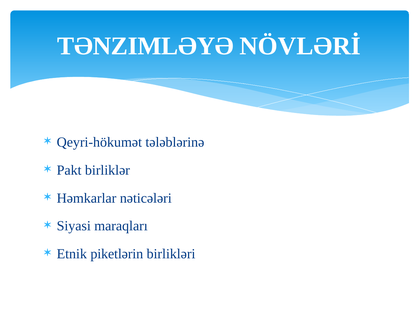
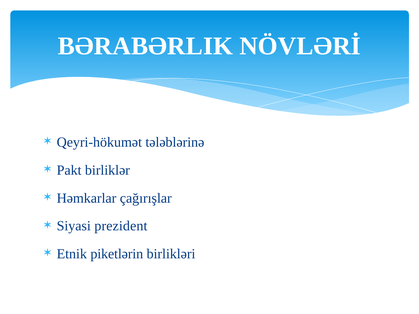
TƏNZIMLƏYƏ: TƏNZIMLƏYƏ -> BƏRABƏRLIK (145, 46)
nəticələri: nəticələri -> çağırışlar (146, 198)
maraqları: maraqları -> prezident (121, 226)
